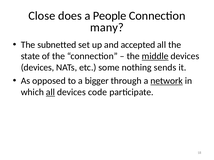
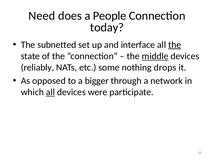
Close: Close -> Need (42, 16)
many: many -> today (107, 27)
accepted: accepted -> interface (138, 45)
the underline: none -> present (175, 45)
devices: devices -> reliably (37, 68)
sends: sends -> drops (165, 68)
network underline: present -> none (167, 81)
code: code -> were (98, 92)
